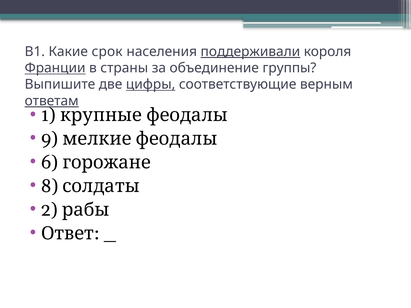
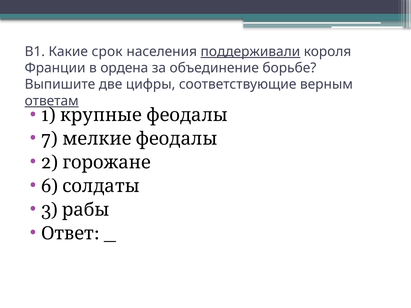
Франции underline: present -> none (55, 68)
страны: страны -> ордена (124, 68)
группы: группы -> борьбе (289, 68)
цифpы underline: present -> none (151, 85)
9: 9 -> 7 (49, 139)
6: 6 -> 2 (50, 163)
8: 8 -> 6 (50, 186)
2: 2 -> 3 (49, 210)
